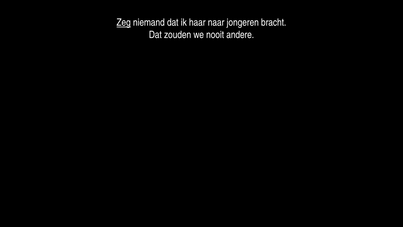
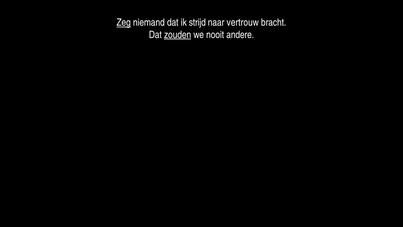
haar: haar -> strijd (197, 23)
jongeren: jongeren -> vertrouw (243, 23)
zouden underline: none -> present (178, 35)
